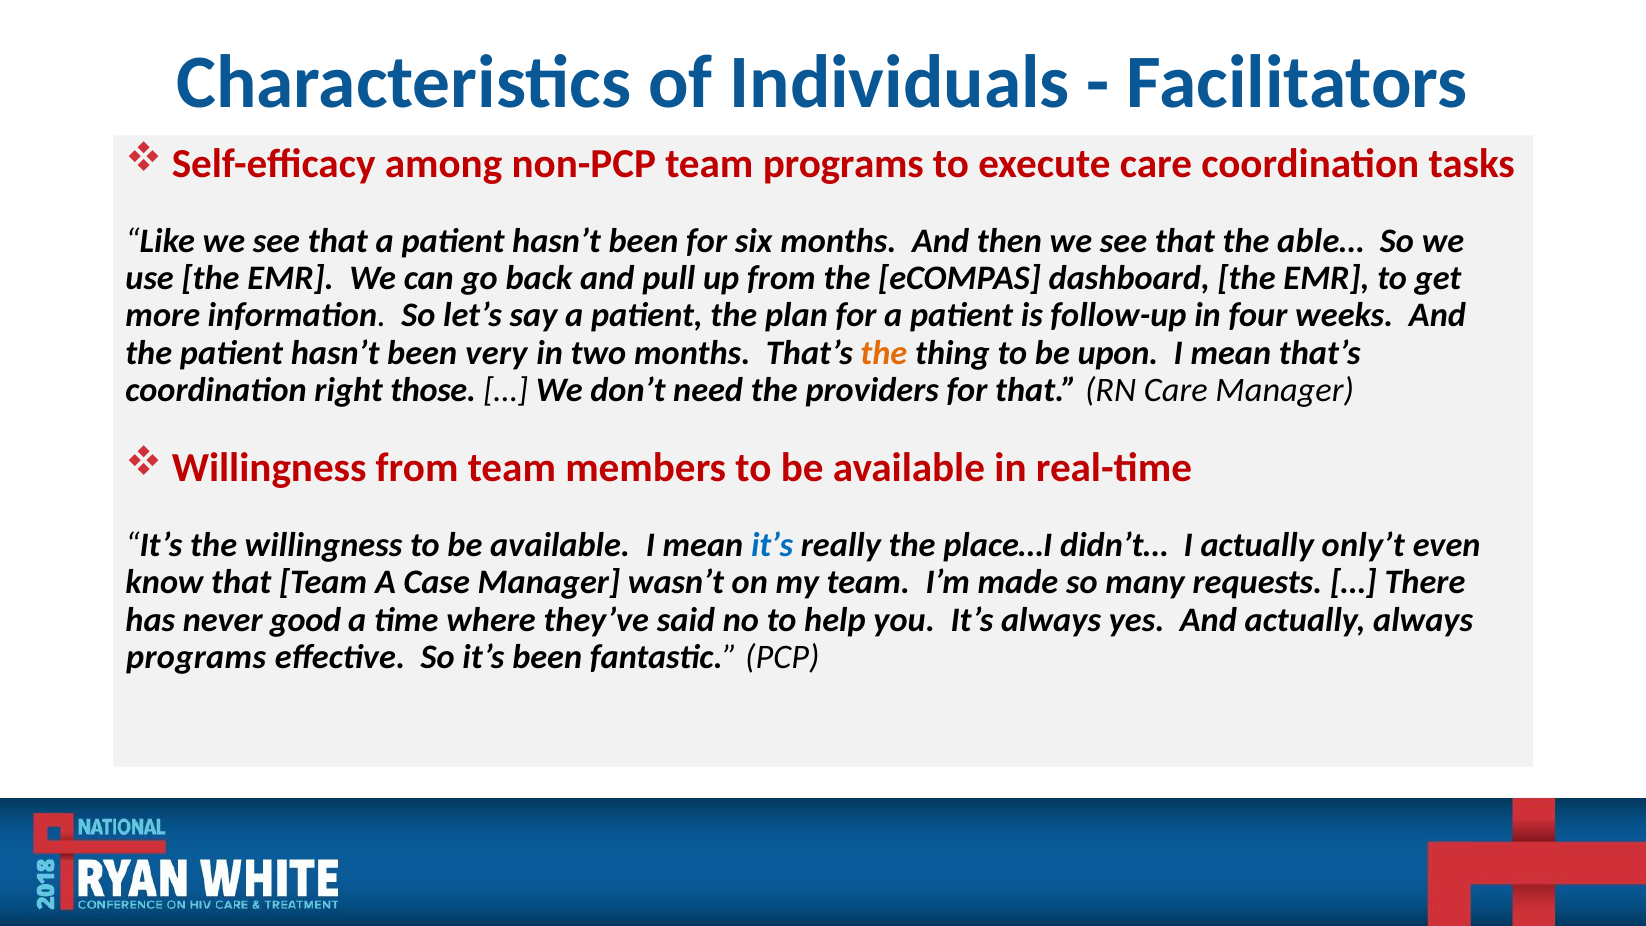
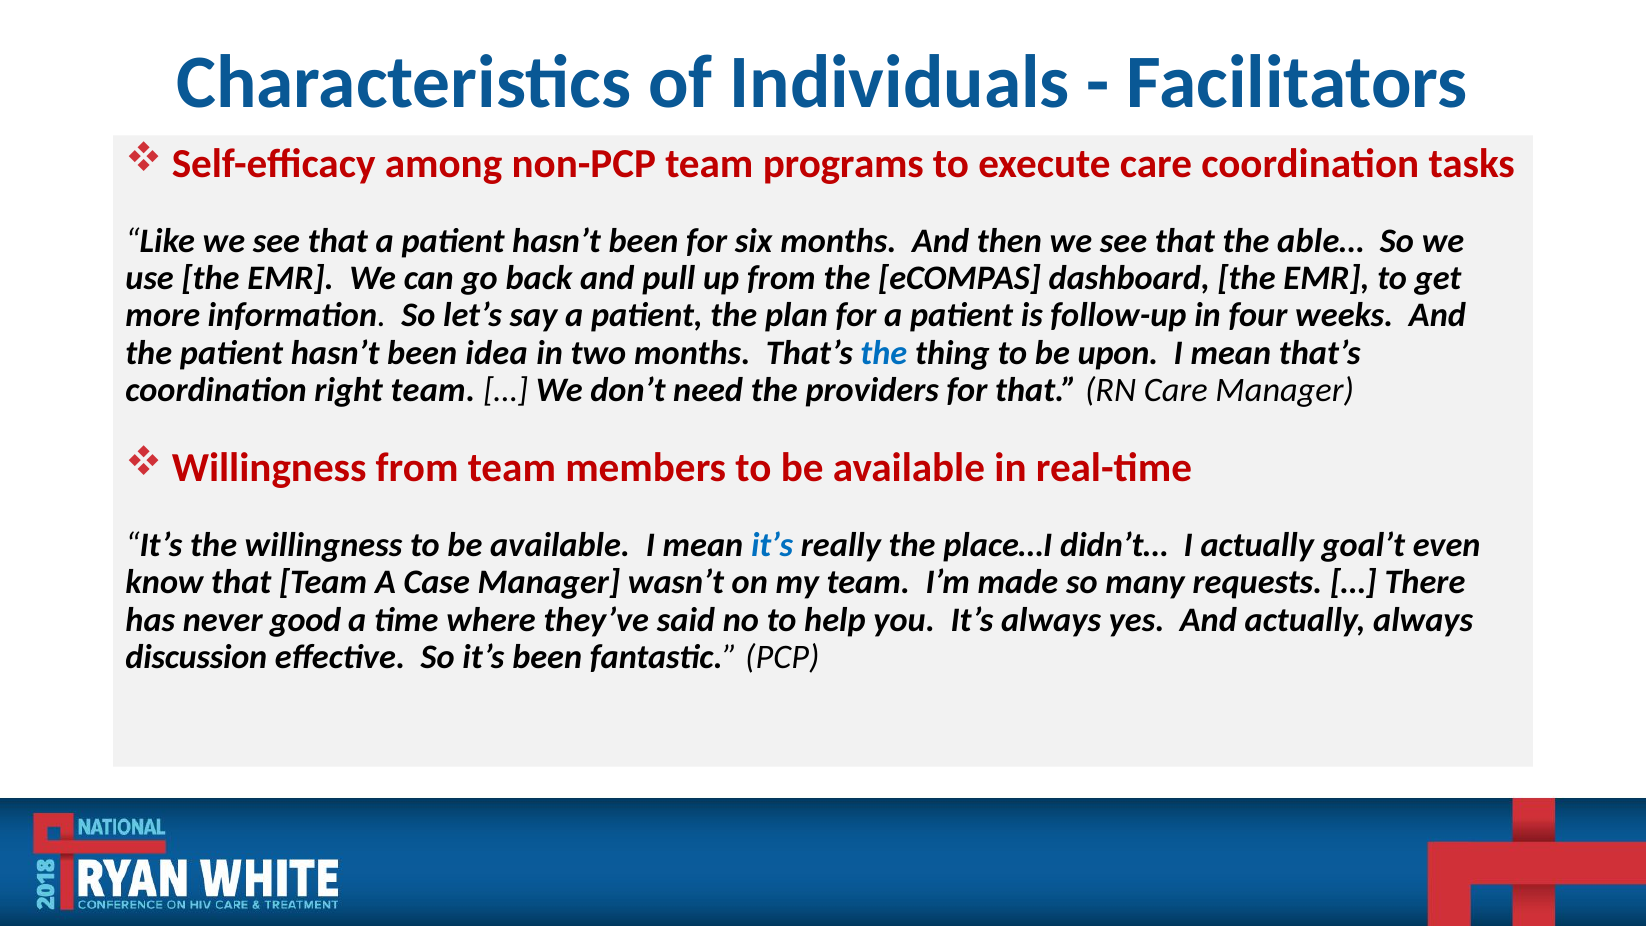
very: very -> idea (497, 353)
the colour: orange -> blue (884, 353)
right those: those -> team (433, 390)
only’t: only’t -> goal’t (1363, 545)
programs: programs -> discussion (196, 657)
